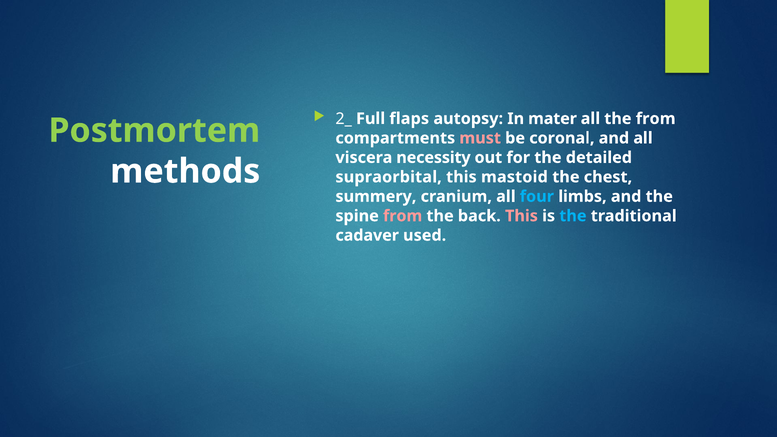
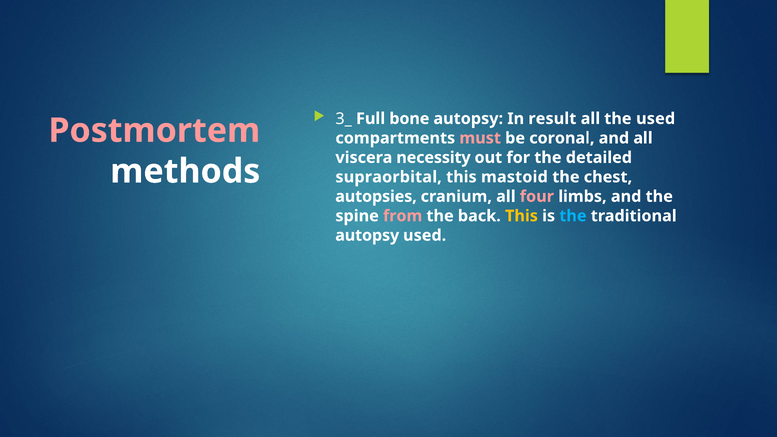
2_: 2_ -> 3_ (344, 119)
flaps: flaps -> bone (409, 119)
mater: mater -> result (552, 119)
the from: from -> used (656, 119)
Postmortem colour: light green -> pink (154, 131)
summery: summery -> autopsies (376, 197)
four colour: light blue -> pink (537, 197)
This colour: pink -> yellow (521, 216)
cadaver: cadaver -> autopsy (367, 235)
